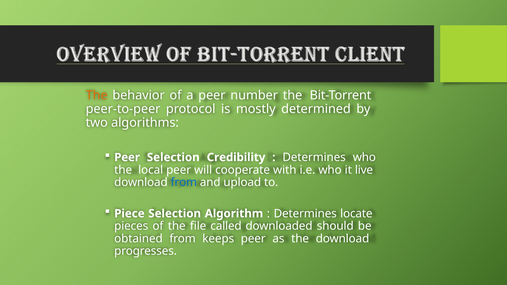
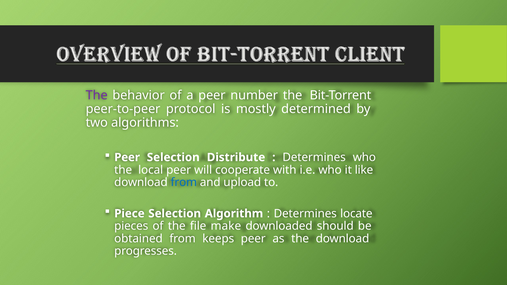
The colour: orange -> purple (97, 95)
Credibility: Credibility -> Distribute (236, 157)
live: live -> like (364, 170)
called: called -> make (226, 226)
